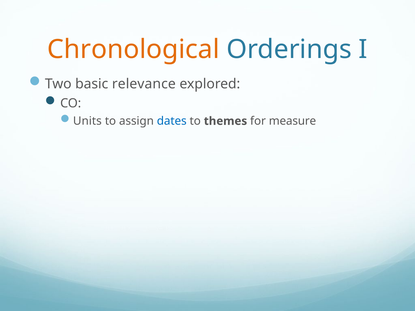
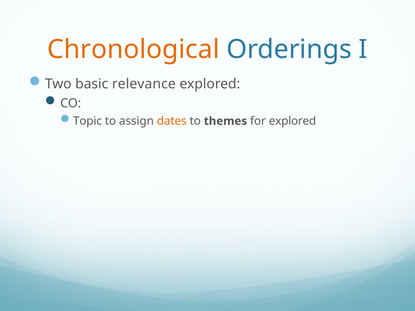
Units: Units -> Topic (87, 121)
dates colour: blue -> orange (172, 121)
for measure: measure -> explored (293, 121)
